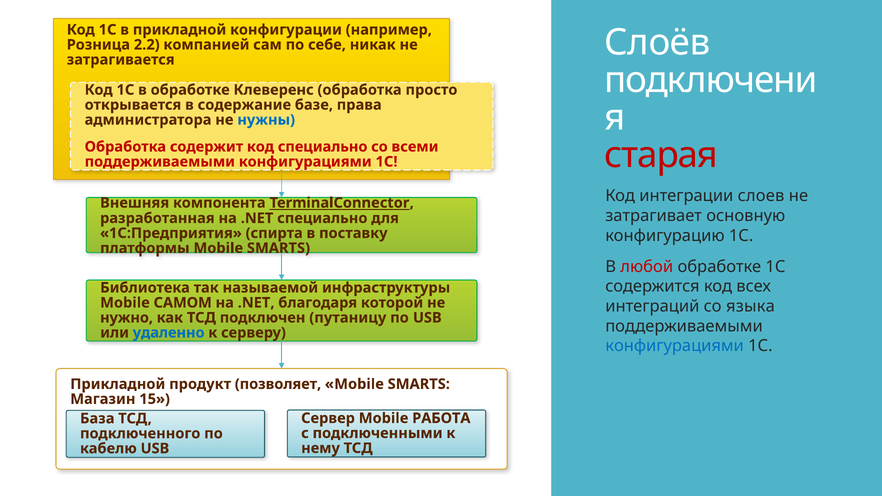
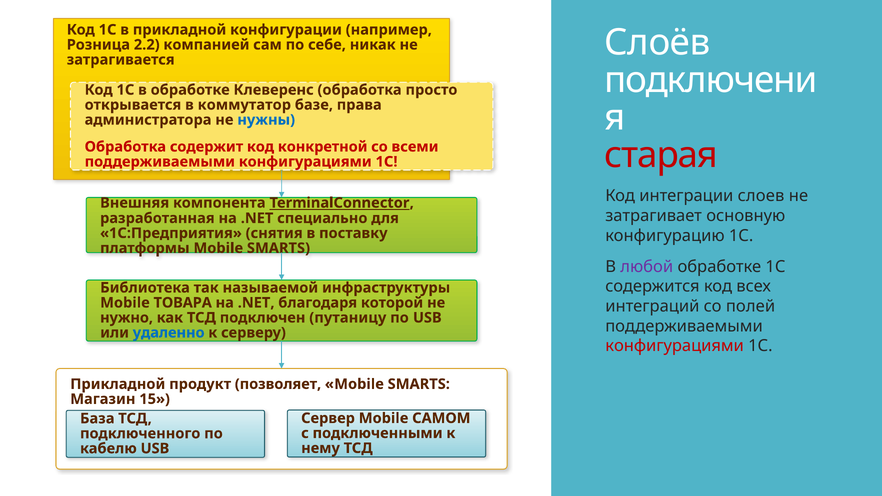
содержание: содержание -> коммутатор (244, 105)
код специально: специально -> конкретной (323, 147)
спирта: спирта -> снятия (274, 233)
любой colour: red -> purple (647, 267)
САМОМ: САМОМ -> ТОВАРА (183, 303)
языка: языка -> полей (751, 306)
конфигурациями colour: blue -> red (675, 346)
РАБОТА: РАБОТА -> САМОМ (441, 418)
